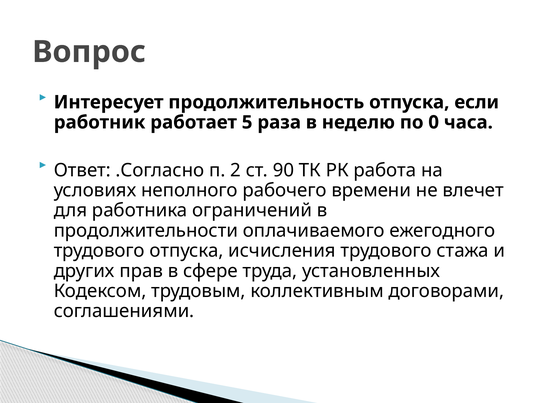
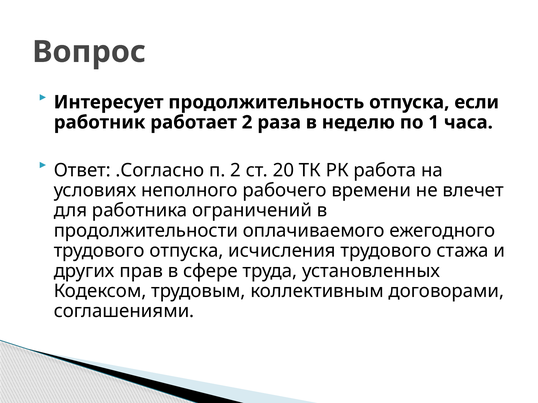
работает 5: 5 -> 2 (247, 122)
0: 0 -> 1 (434, 122)
90: 90 -> 20 (283, 170)
